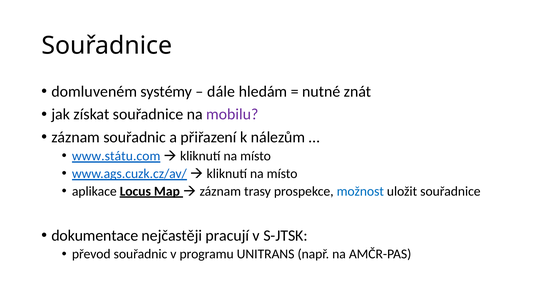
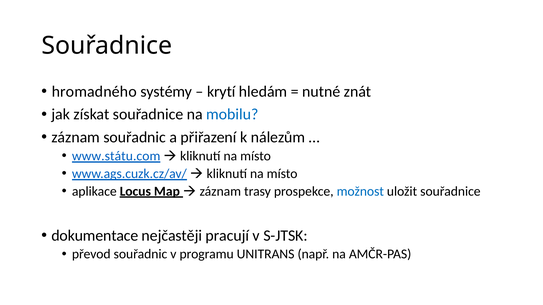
domluveném: domluveném -> hromadného (94, 92)
dále: dále -> krytí (221, 92)
mobilu colour: purple -> blue (232, 115)
